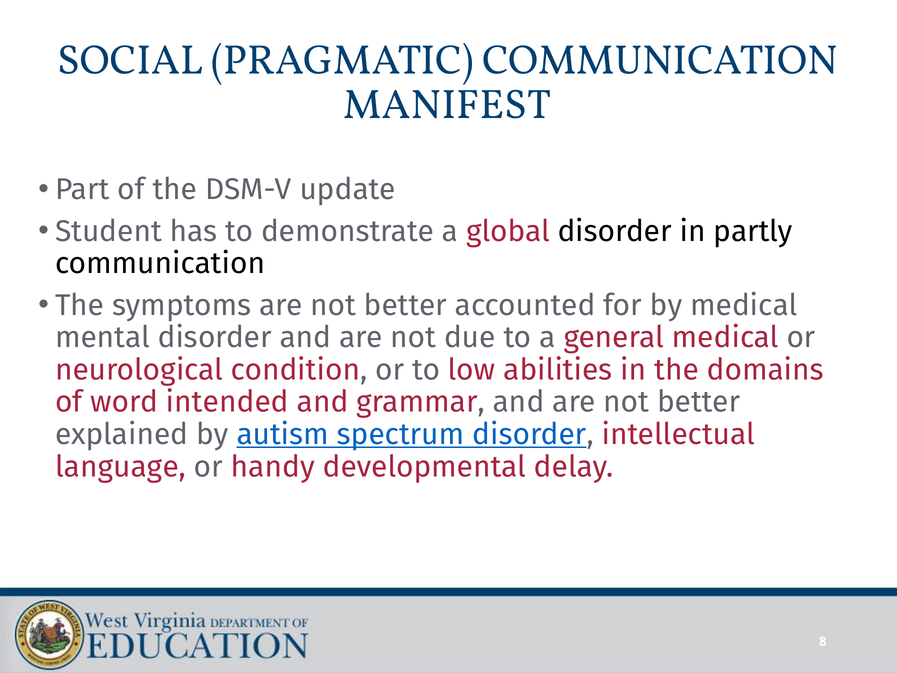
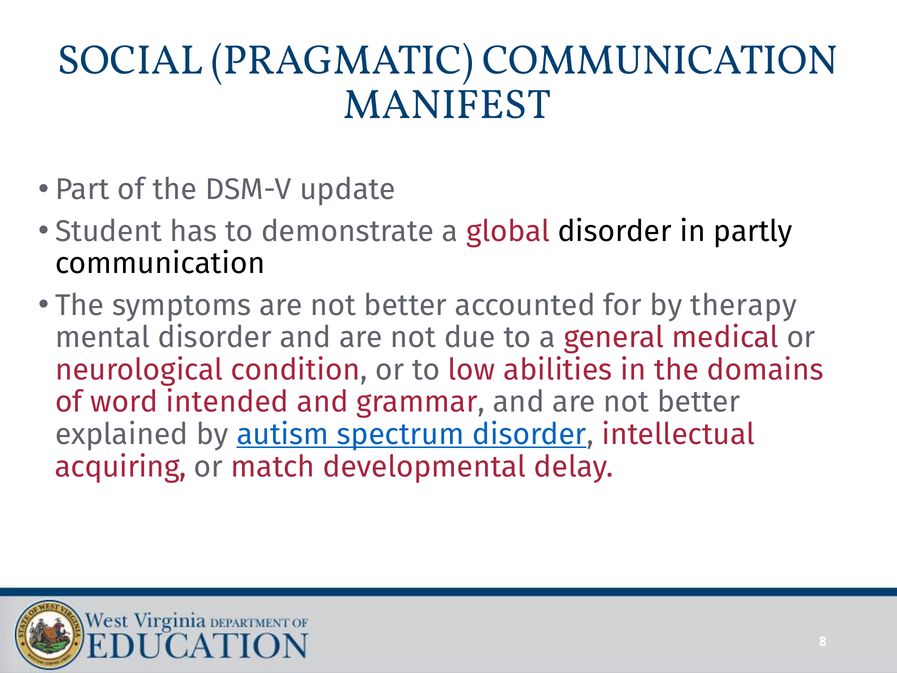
by medical: medical -> therapy (744, 305)
language: language -> acquiring (121, 466)
handy: handy -> match (273, 466)
